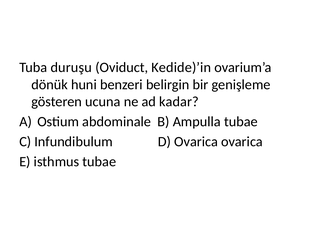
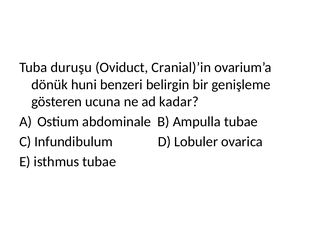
Kedide)’in: Kedide)’in -> Cranial)’in (181, 67)
D Ovarica: Ovarica -> Lobuler (196, 142)
